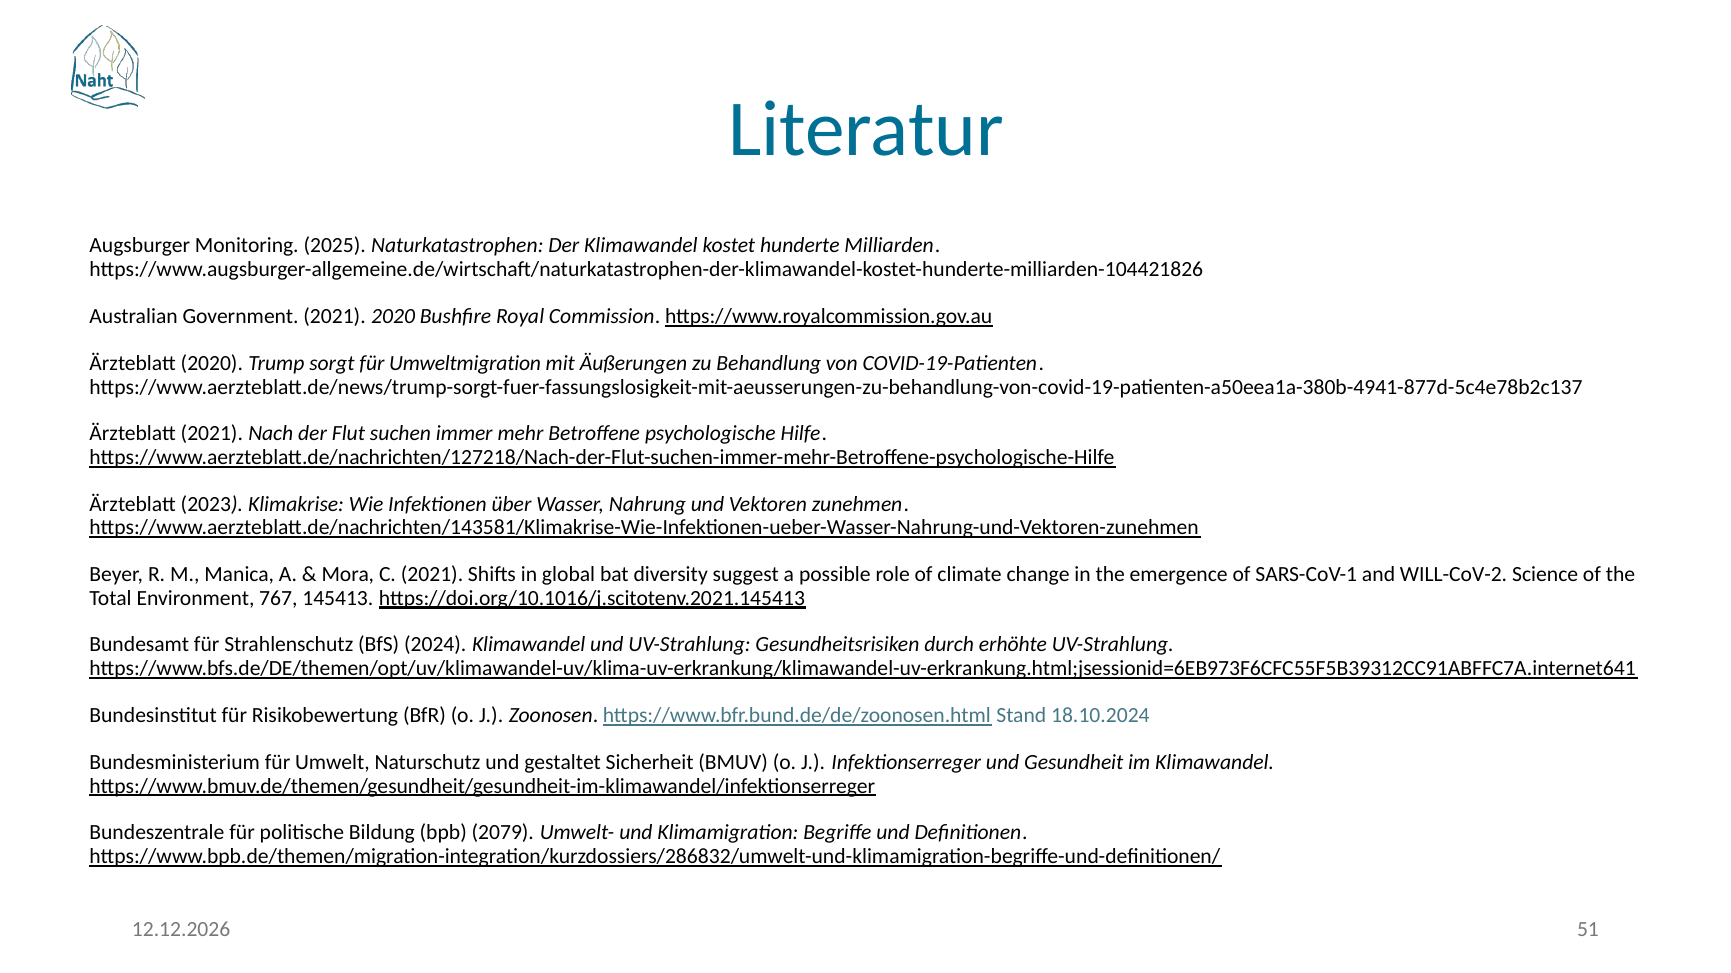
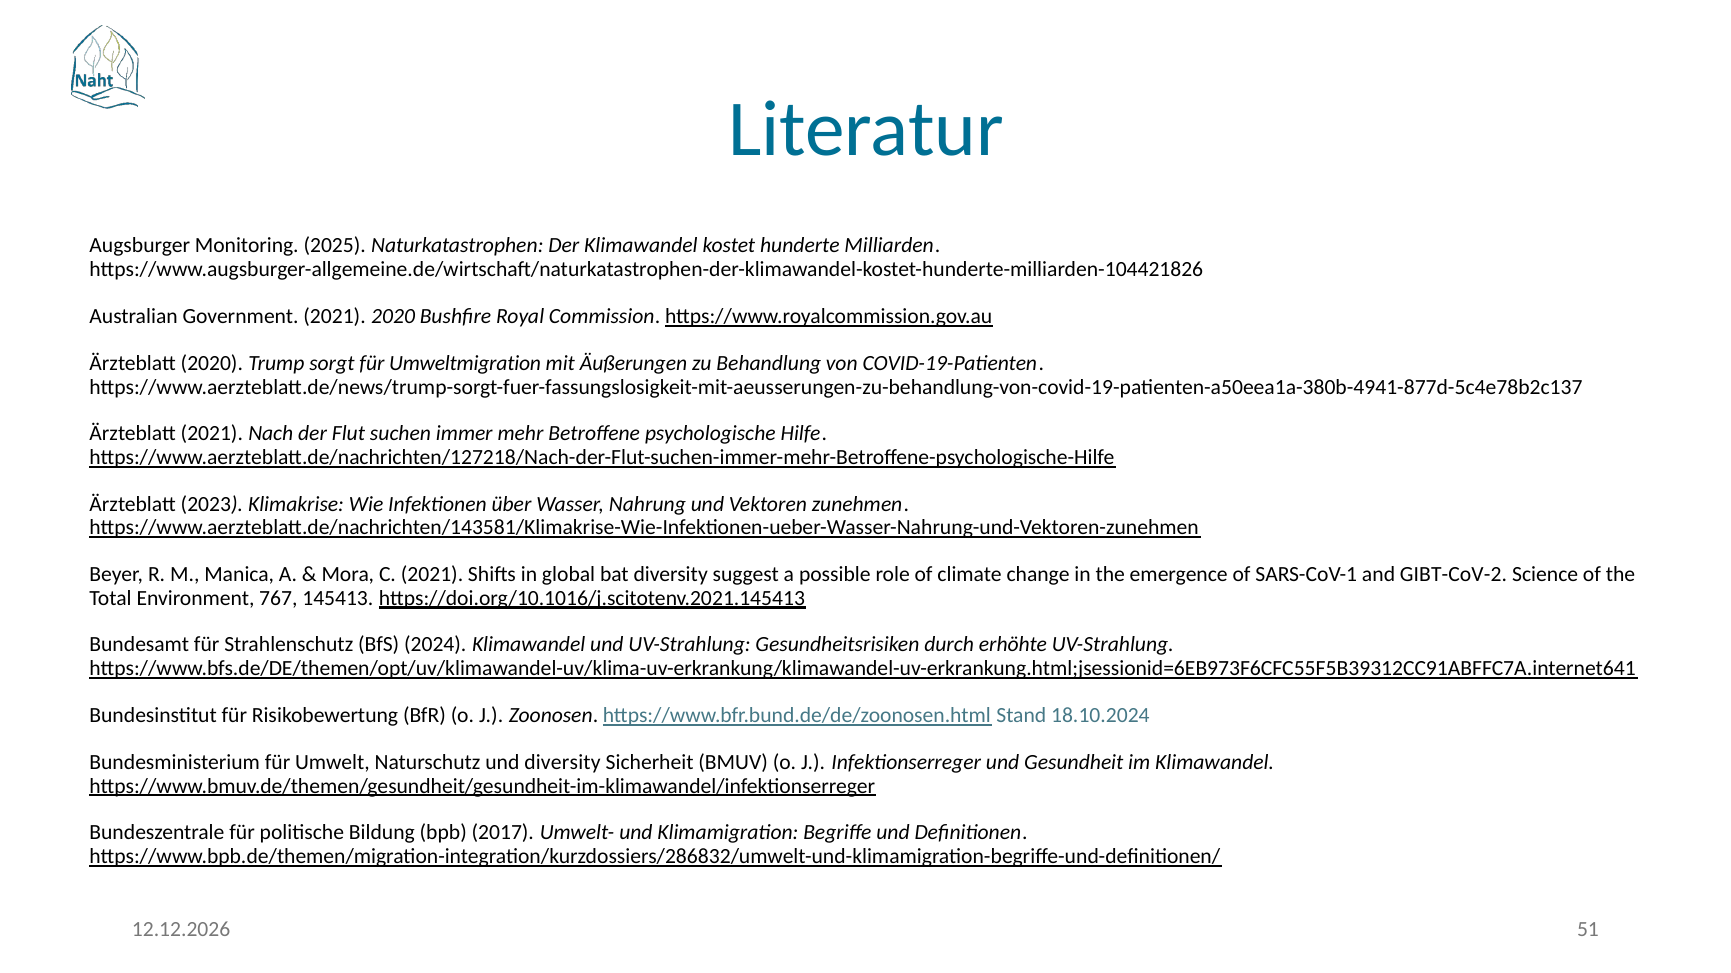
WILL-CoV-2: WILL-CoV-2 -> GIBT-CoV-2 (1453, 575)
und gestaltet: gestaltet -> diversity (562, 763)
2079: 2079 -> 2017 (503, 833)
